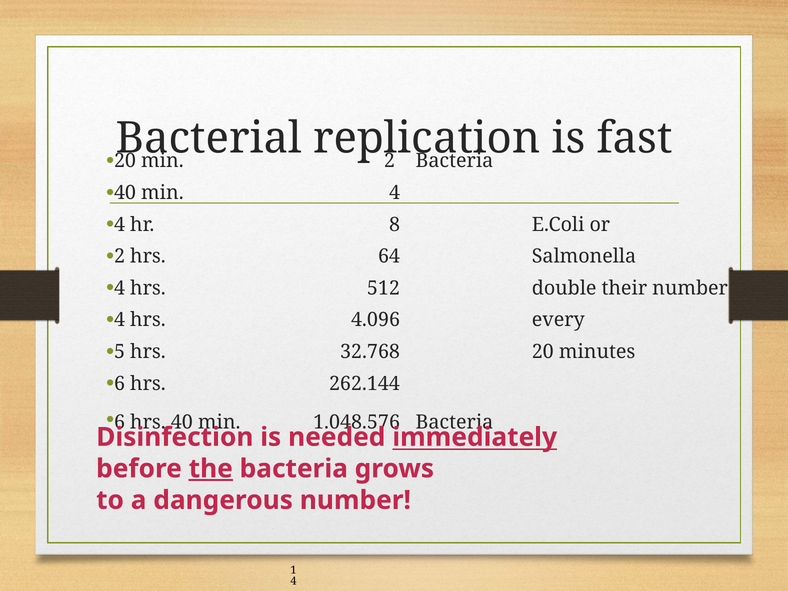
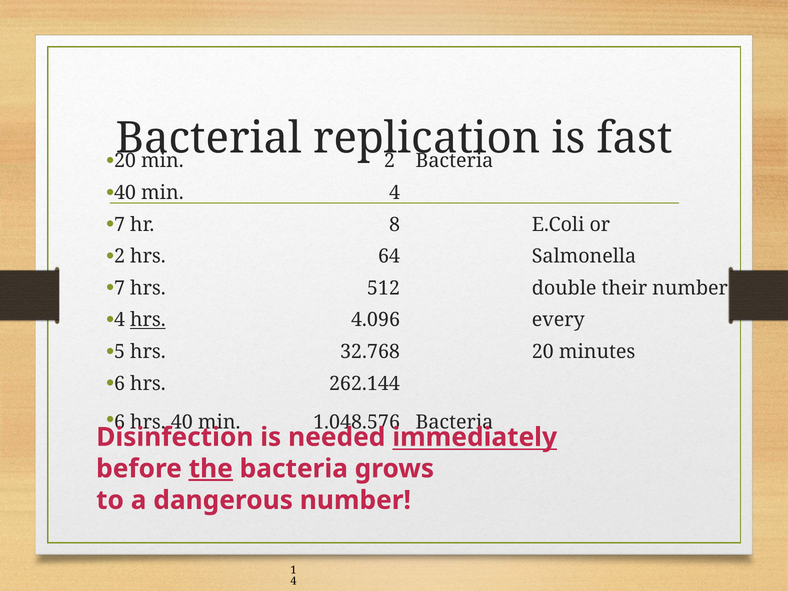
4: 4 -> 7 (120, 225)
4: 4 -> 7 (120, 288)
hrs underline: none -> present (148, 320)
